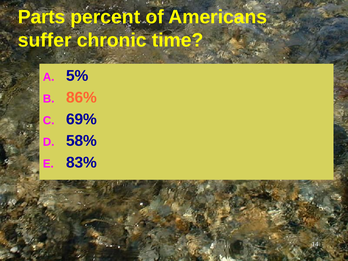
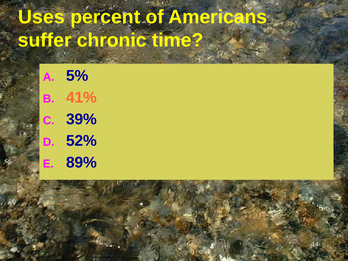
Parts: Parts -> Uses (41, 17)
86%: 86% -> 41% (81, 98)
69%: 69% -> 39% (81, 119)
58%: 58% -> 52% (81, 141)
83%: 83% -> 89% (81, 162)
